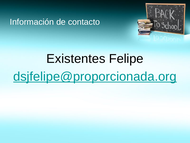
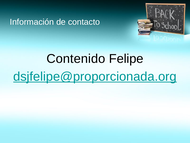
Existentes: Existentes -> Contenido (76, 59)
